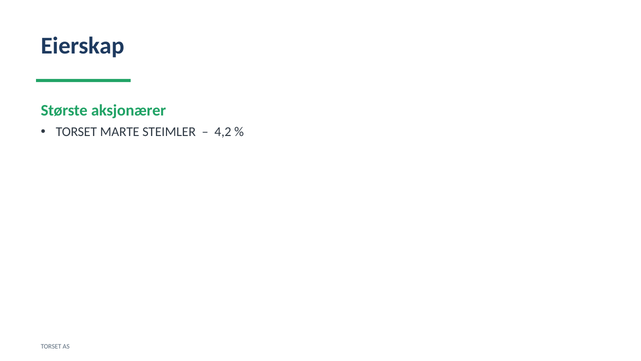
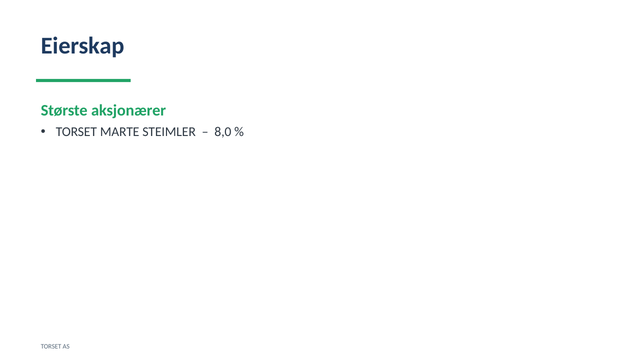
4,2: 4,2 -> 8,0 (223, 132)
